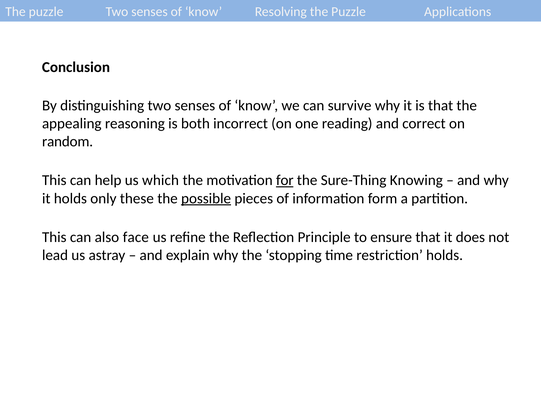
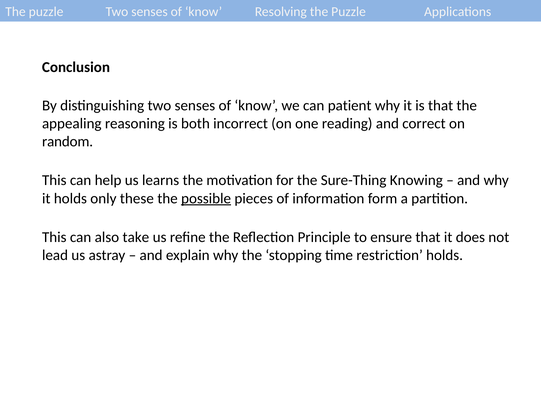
survive: survive -> patient (350, 105)
which: which -> learns (161, 180)
for underline: present -> none (285, 180)
face: face -> take (136, 237)
